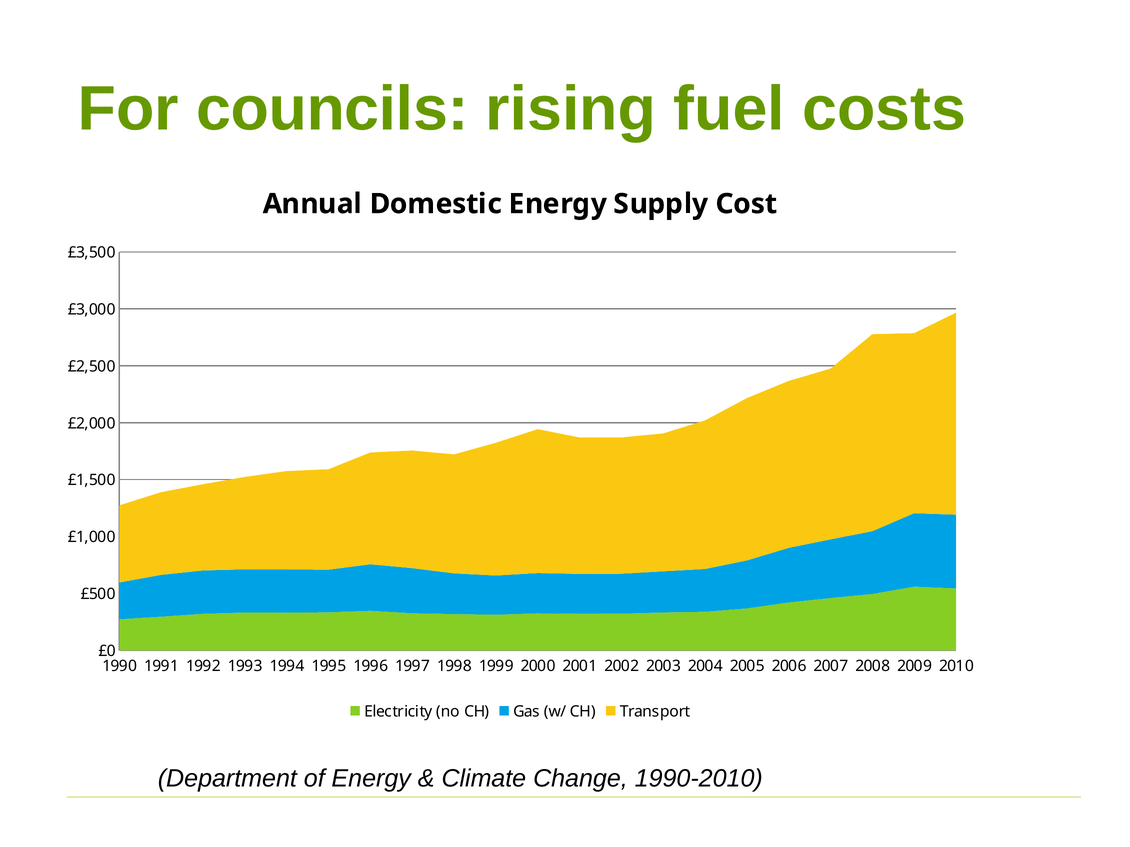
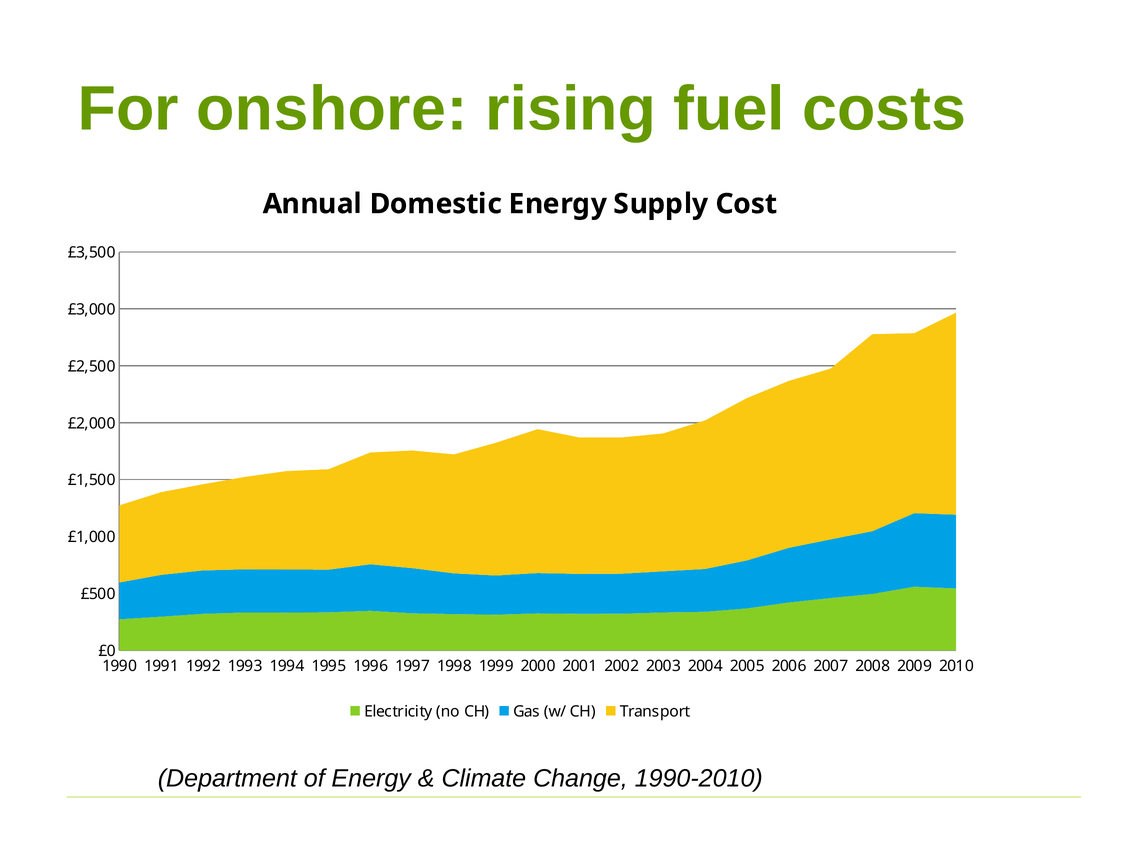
councils: councils -> onshore (332, 109)
